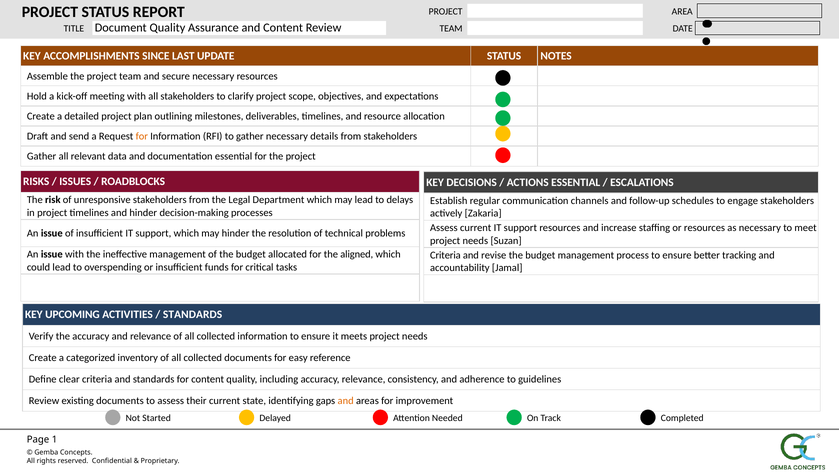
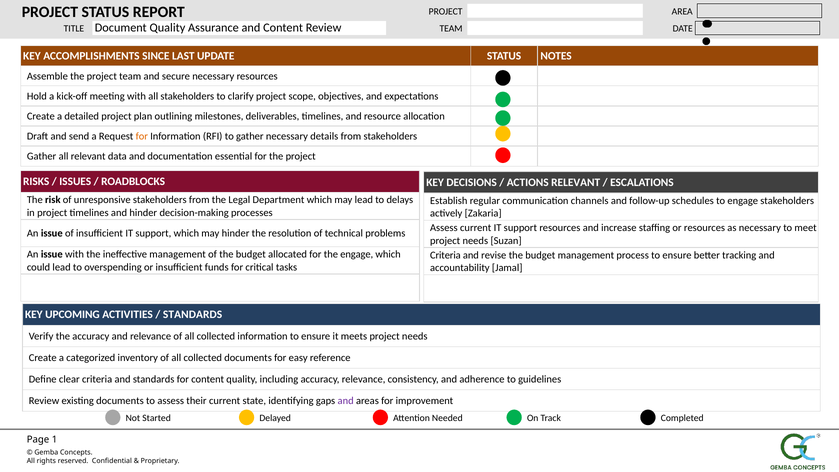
ACTIONS ESSENTIAL: ESSENTIAL -> RELEVANT (576, 182)
the aligned: aligned -> engage (357, 254)
and colour: orange -> purple (346, 401)
